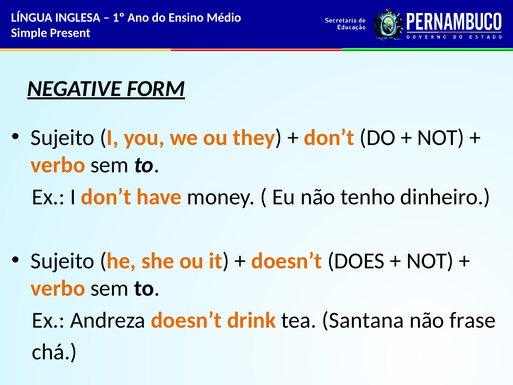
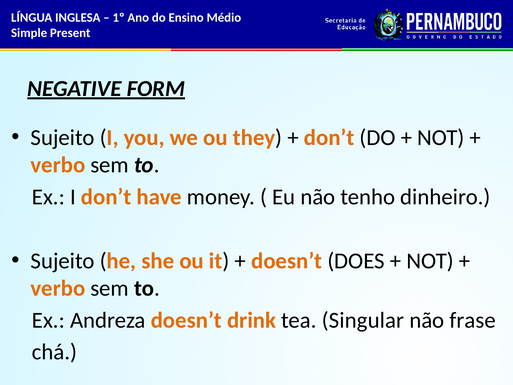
Santana: Santana -> Singular (363, 320)
